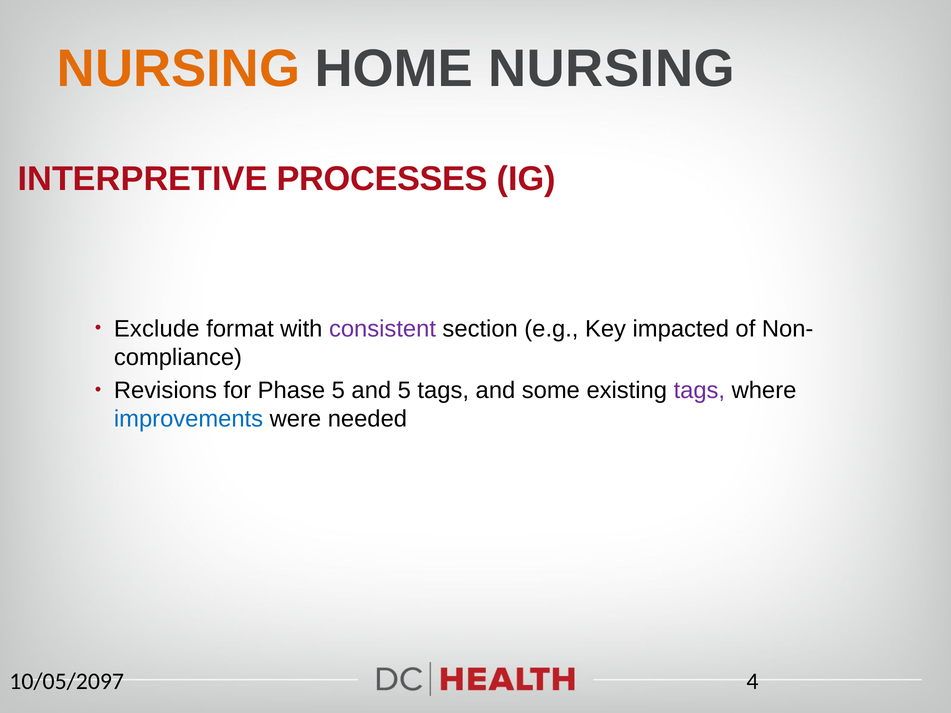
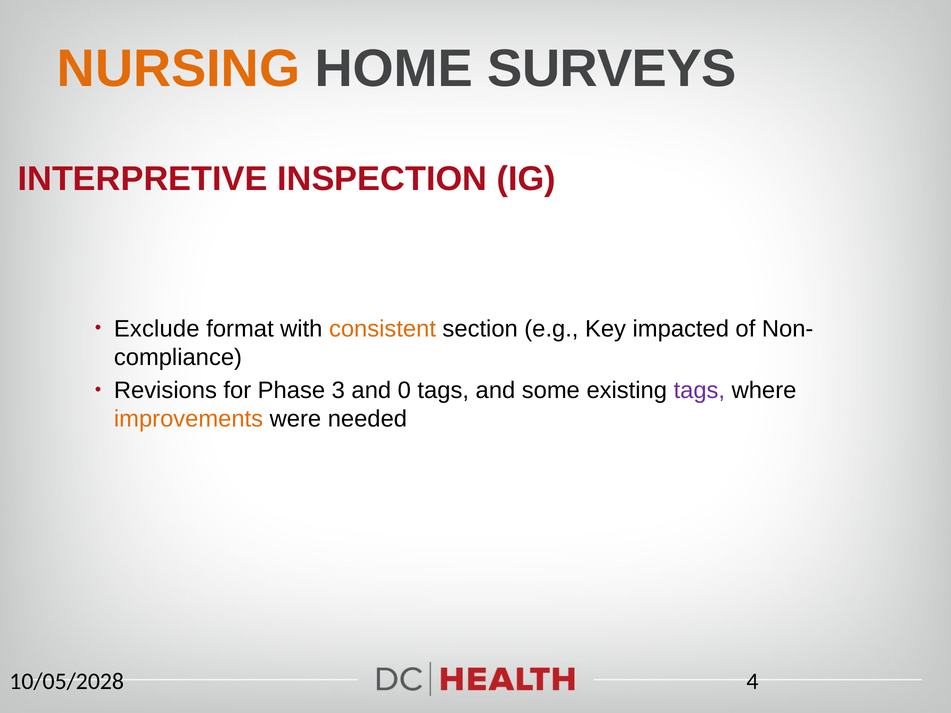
HOME NURSING: NURSING -> SURVEYS (612, 69)
PROCESSES: PROCESSES -> INSPECTION (382, 179)
consistent colour: purple -> orange (382, 329)
Phase 5: 5 -> 3 (338, 391)
and 5: 5 -> 0 (404, 391)
improvements colour: blue -> orange (189, 419)
10/05/2097: 10/05/2097 -> 10/05/2028 (67, 682)
